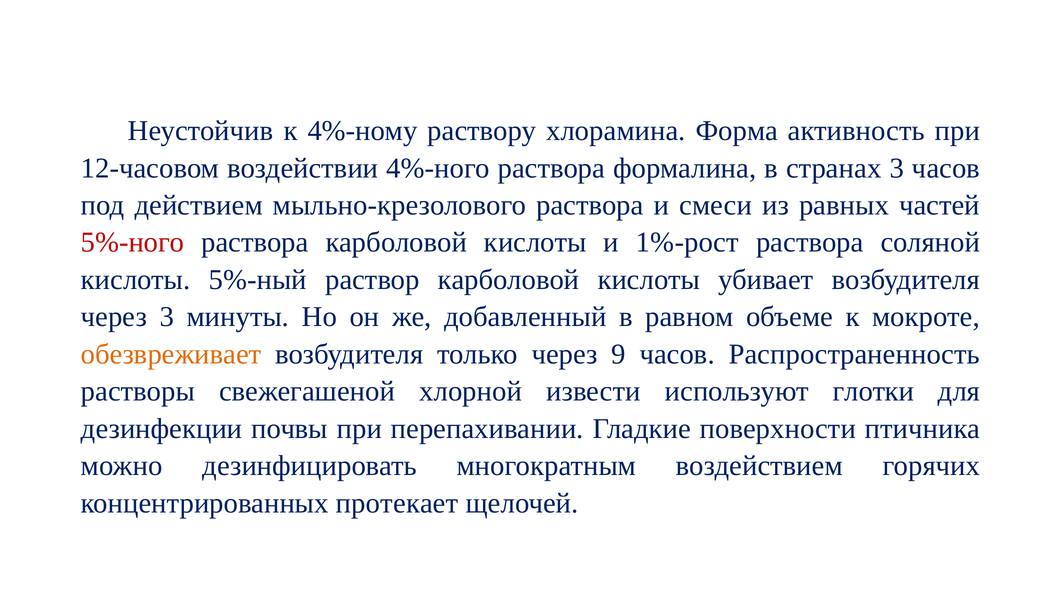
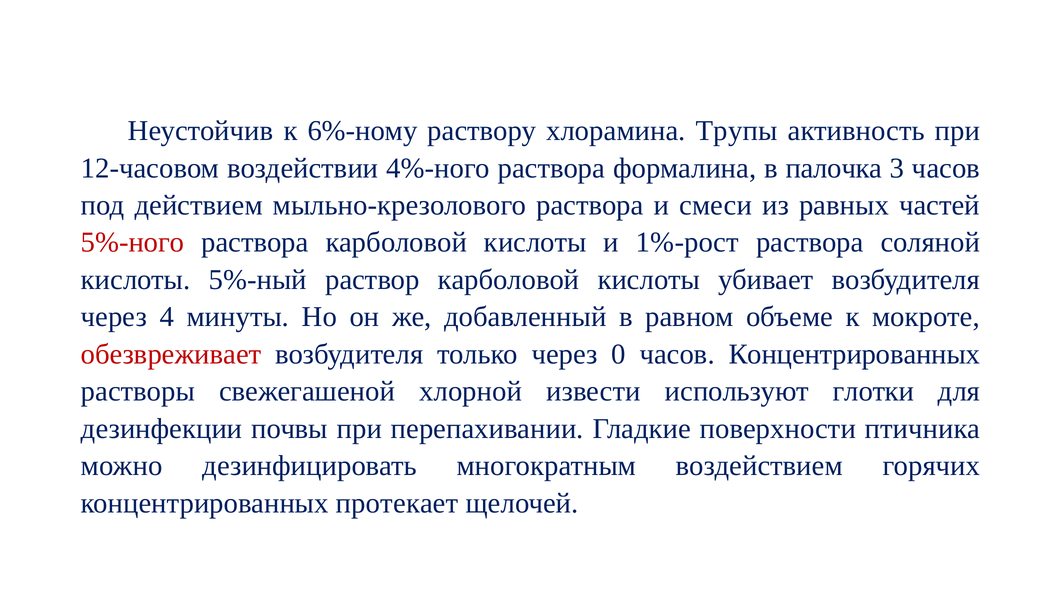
4%-ному: 4%-ному -> 6%-ному (362, 131)
Форма: Форма -> Трупы (737, 131)
странах: странах -> палочка (834, 168)
через 3: 3 -> 4 (167, 317)
обезвреживает colour: orange -> red (171, 354)
9: 9 -> 0 (619, 354)
часов Распространенность: Распространенность -> Концентрированных (854, 354)
